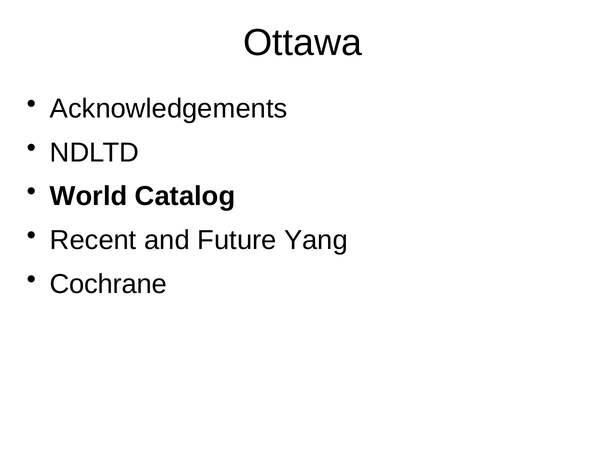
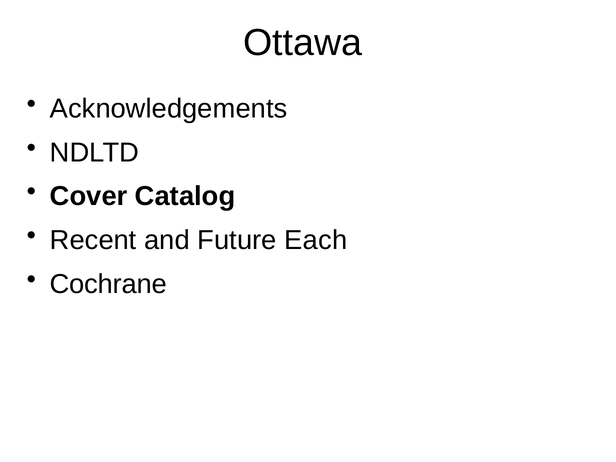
World: World -> Cover (89, 196)
Yang: Yang -> Each (316, 240)
